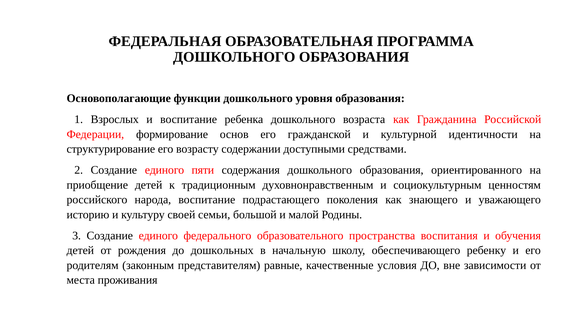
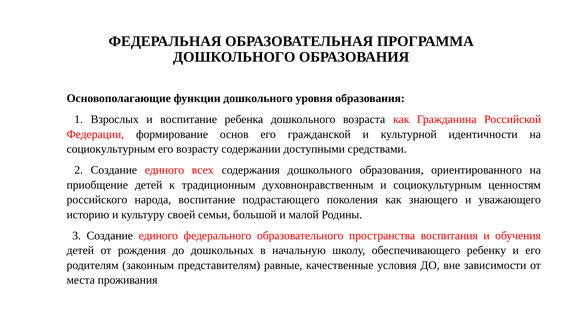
структурирование: структурирование -> социокультурным (111, 149)
пяти: пяти -> всех (203, 170)
